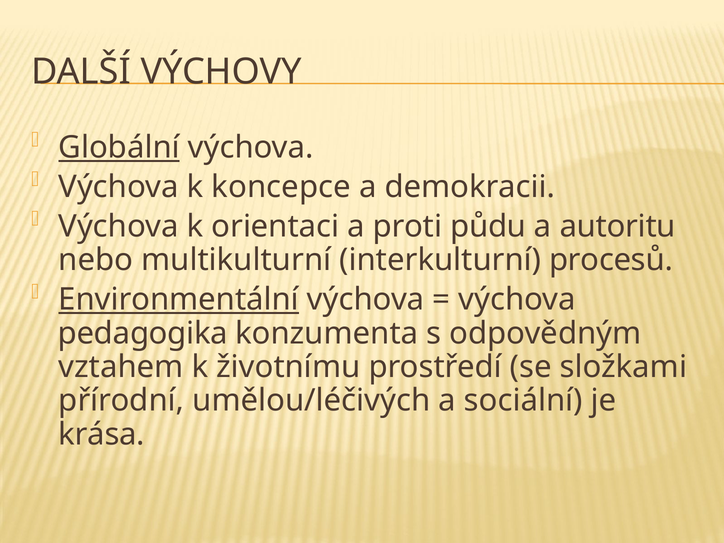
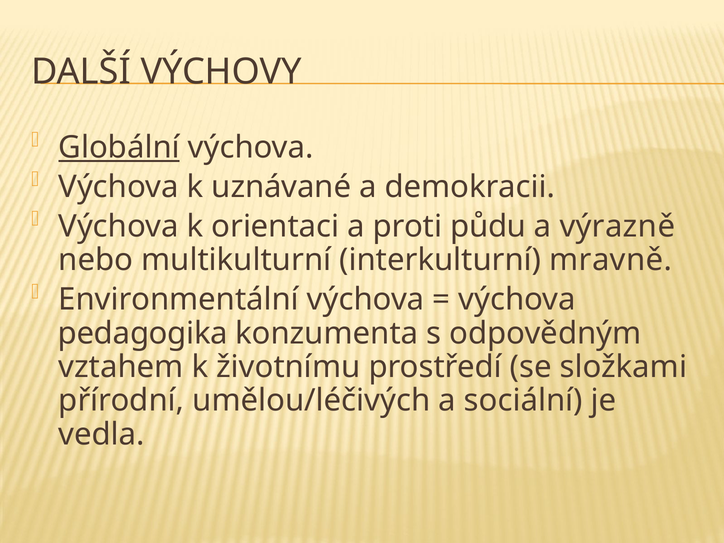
koncepce: koncepce -> uznávané (281, 187)
autoritu: autoritu -> výrazně (617, 226)
procesů: procesů -> mravně (611, 260)
Environmentální underline: present -> none (179, 300)
krása: krása -> vedla (101, 434)
